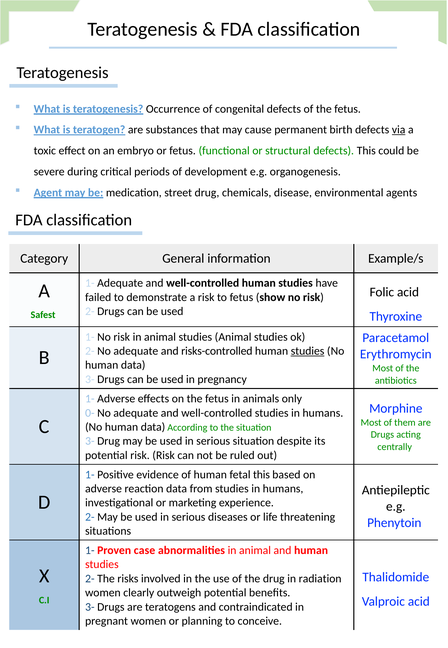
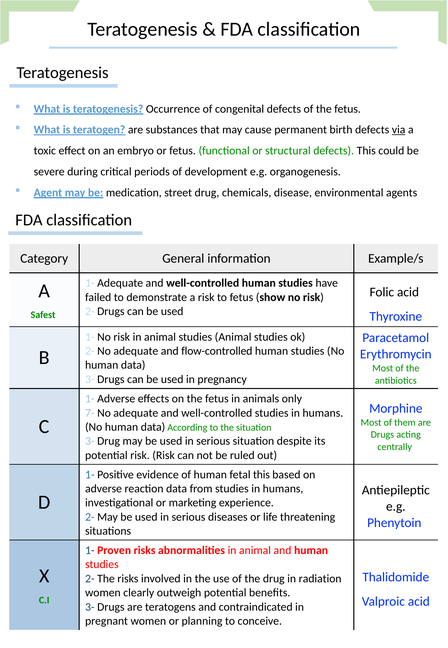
risks-controlled: risks-controlled -> flow-controlled (217, 351)
studies underline: present -> none (308, 351)
0-: 0- -> 7- (90, 412)
Proven case: case -> risks (145, 550)
